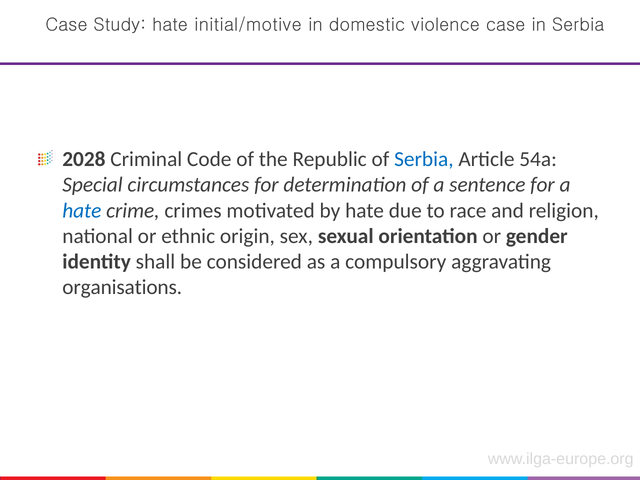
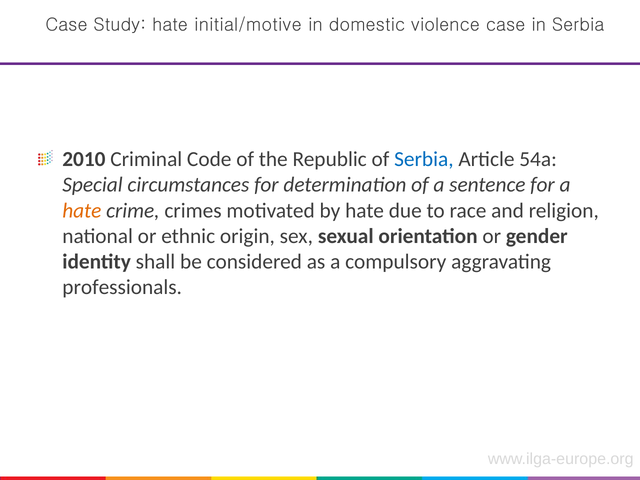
2028: 2028 -> 2010 (84, 159)
hate colour: blue -> orange (82, 211)
organisations: organisations -> professionals (122, 287)
